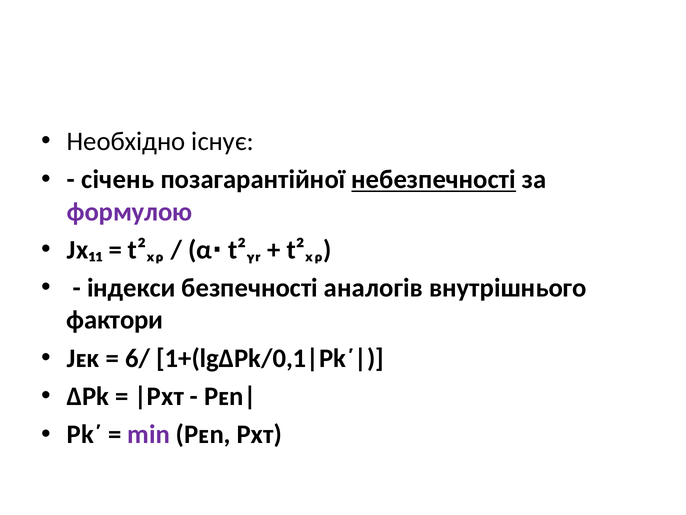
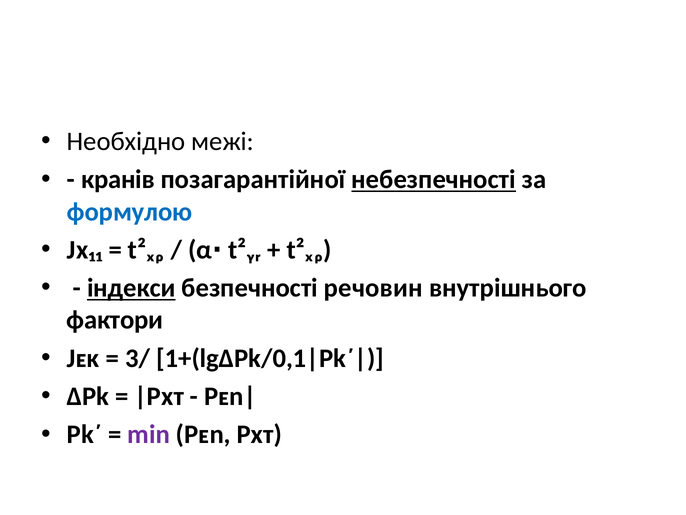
існує: існує -> межі (223, 141)
січень: січень -> кранів (118, 179)
формулою colour: purple -> blue (130, 212)
індекси underline: none -> present (131, 288)
аналогів: аналогів -> речовин (373, 288)
6/: 6/ -> 3/ (138, 358)
